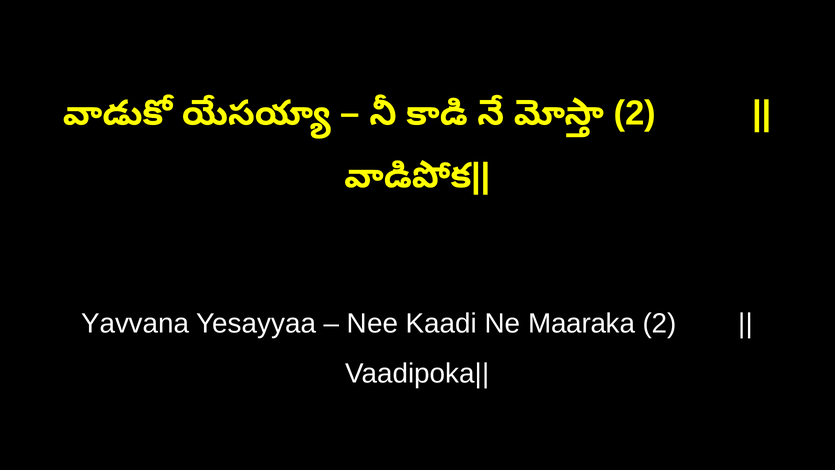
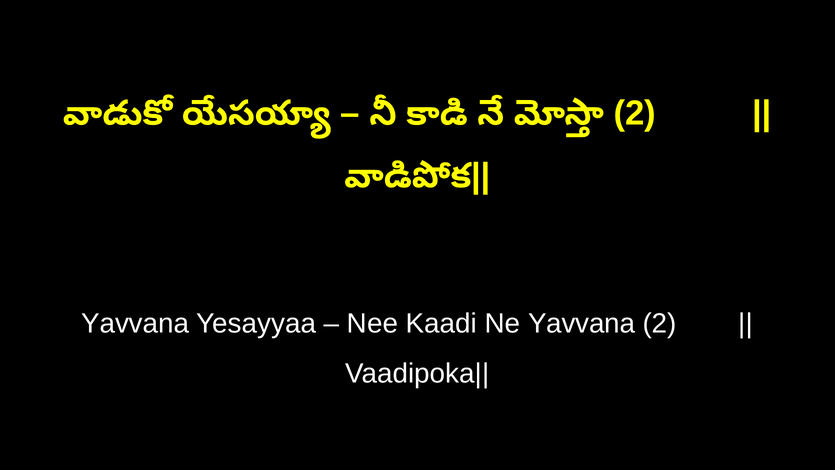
Ne Maaraka: Maaraka -> Yavvana (582, 323)
